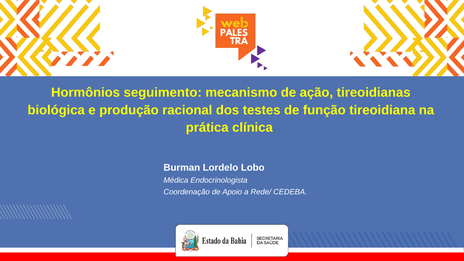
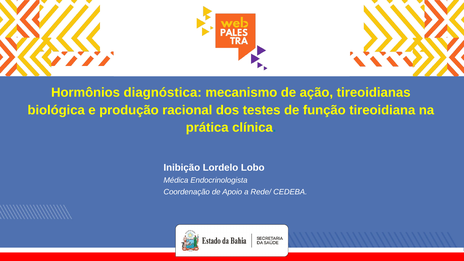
seguimento: seguimento -> diagnóstica (163, 92)
Burman: Burman -> Inibição (182, 168)
